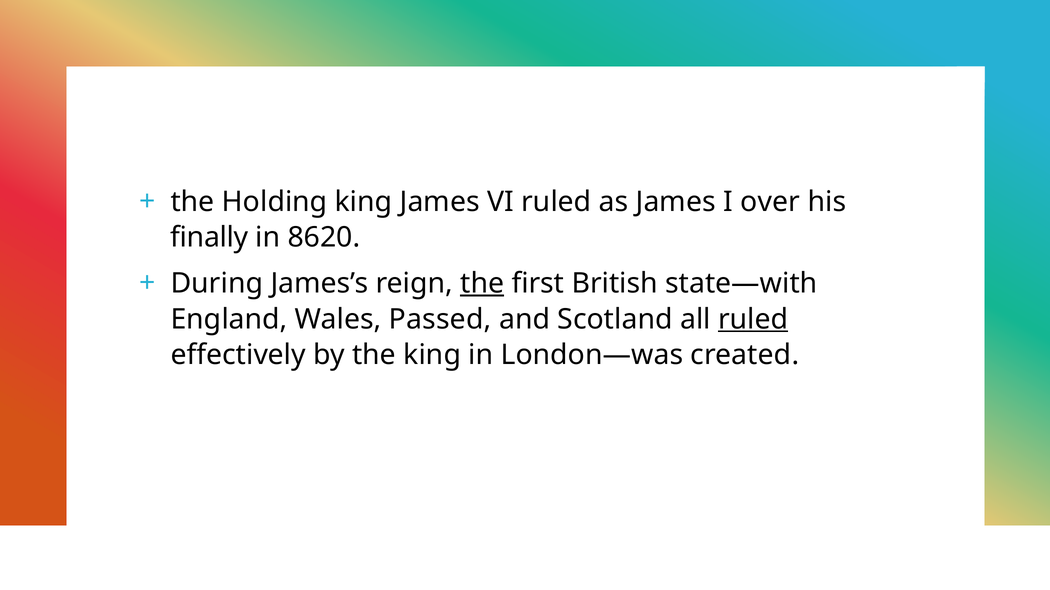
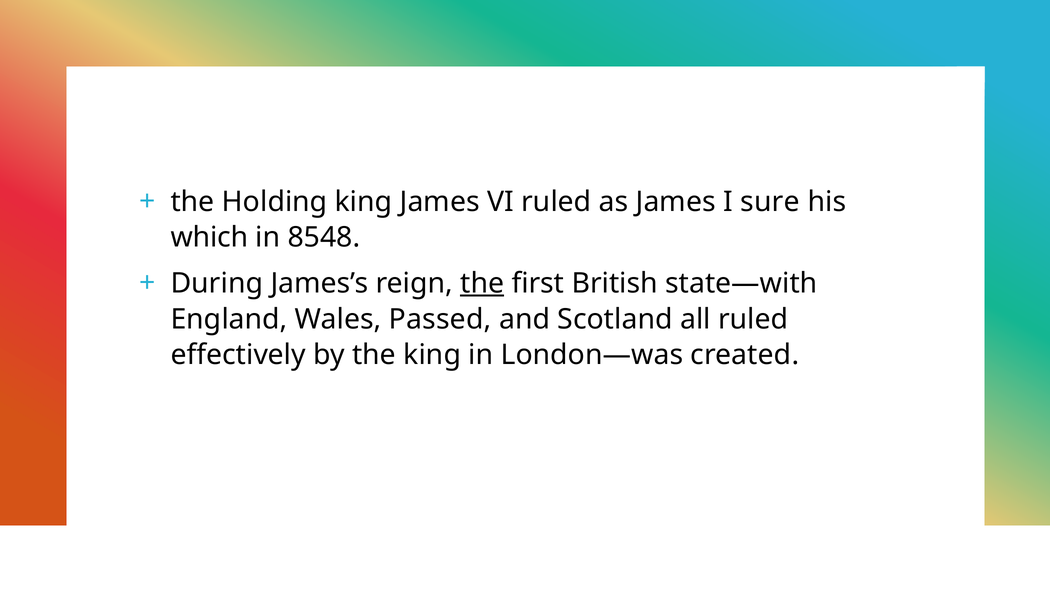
over: over -> sure (770, 202)
finally: finally -> which (209, 238)
8620: 8620 -> 8548 (324, 238)
ruled underline: present -> none (753, 319)
